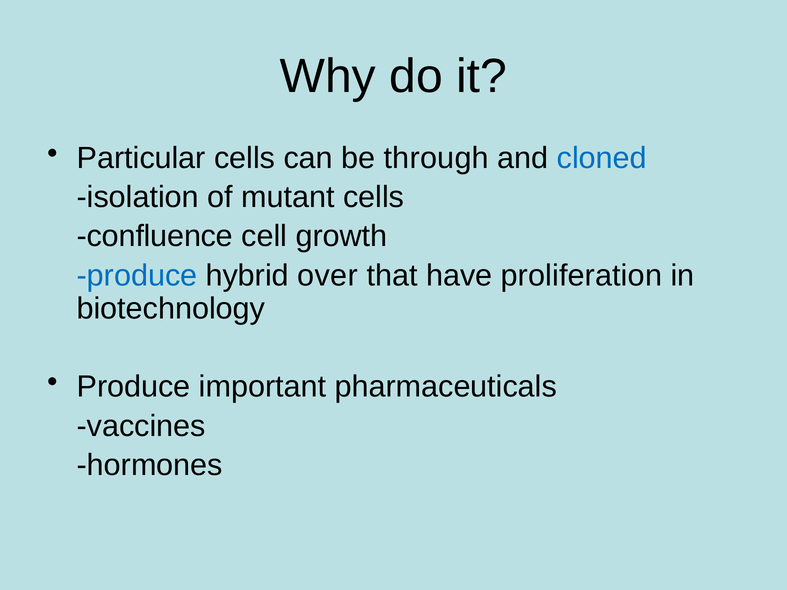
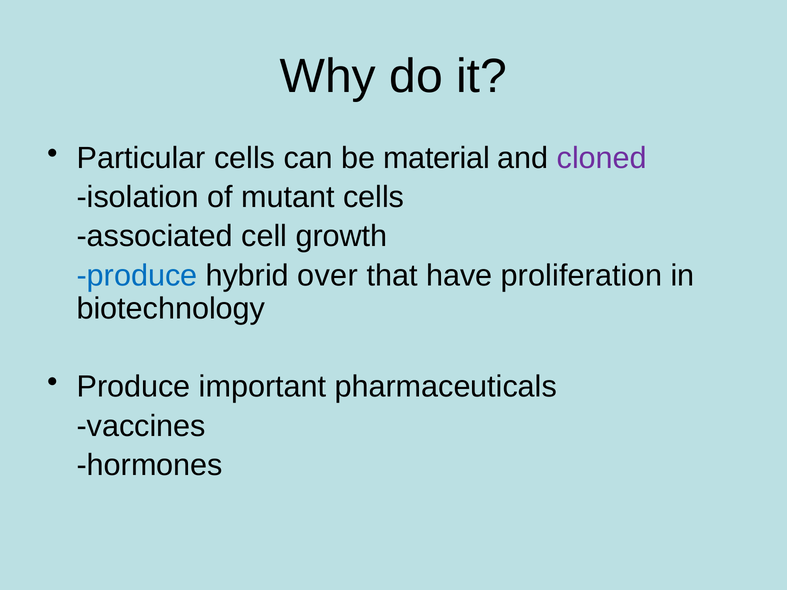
through: through -> material (437, 158)
cloned colour: blue -> purple (602, 158)
confluence: confluence -> associated (155, 236)
